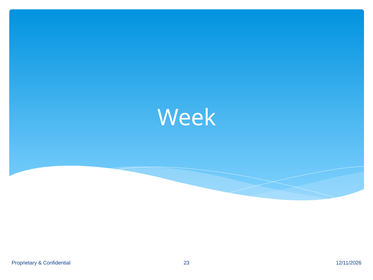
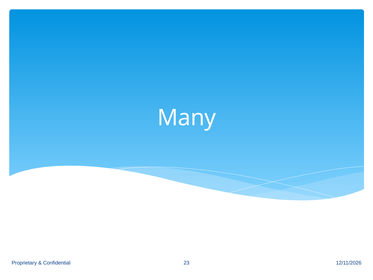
Week: Week -> Many (187, 118)
